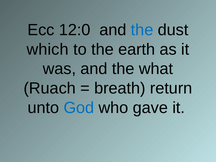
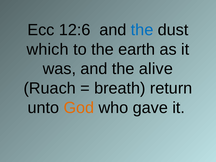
12:0: 12:0 -> 12:6 (75, 30)
what: what -> alive (156, 69)
God colour: blue -> orange (79, 108)
